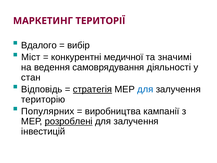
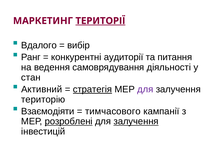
ТЕРИТОРІЇ underline: none -> present (100, 21)
Міст: Міст -> Ранг (31, 57)
медичної: медичної -> аудиторії (124, 57)
значимі: значимі -> питання (175, 57)
Відповідь: Відповідь -> Активний (42, 89)
для colour: blue -> purple (145, 89)
Популярних: Популярних -> Взаємодіяти (48, 111)
виробництва: виробництва -> тимчасового (113, 111)
залучення underline: none -> present (136, 121)
